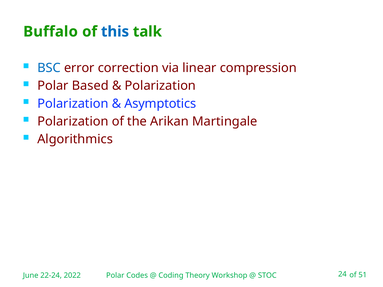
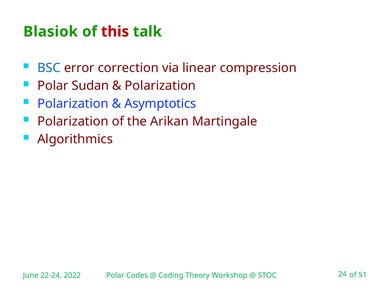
Buffalo: Buffalo -> Blasiok (51, 32)
this colour: blue -> red (115, 32)
Based: Based -> Sudan (90, 86)
